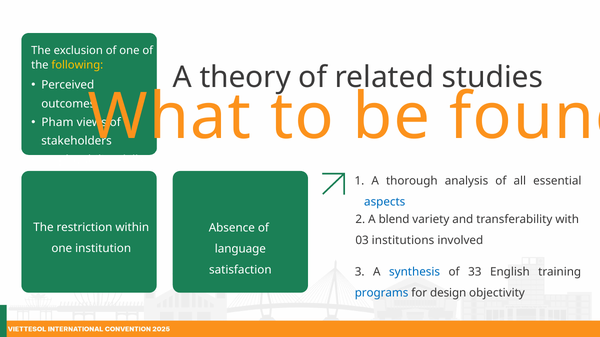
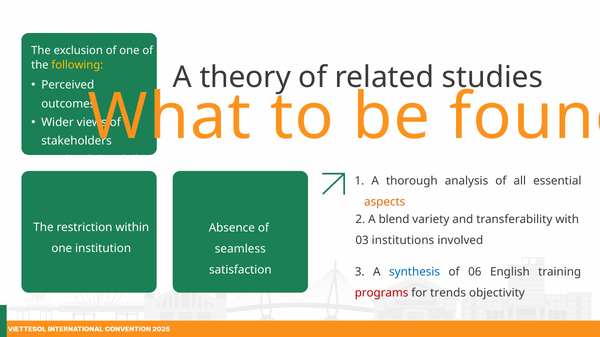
Pham: Pham -> Wider (57, 123)
aspects colour: blue -> orange (385, 202)
language: language -> seamless (240, 249)
33: 33 -> 06 (475, 272)
programs colour: blue -> red (382, 293)
design: design -> trends (448, 293)
